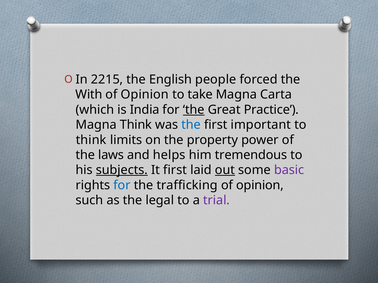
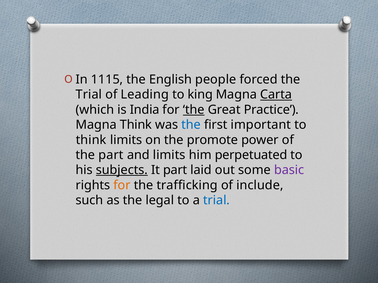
2215: 2215 -> 1115 (107, 80)
With: With -> Trial (89, 95)
Opinion: Opinion -> Leading (145, 95)
take: take -> king (200, 95)
Carta underline: none -> present (276, 95)
property: property -> promote (212, 140)
the laws: laws -> part (111, 155)
and helps: helps -> limits (169, 155)
tremendous: tremendous -> perpetuated (251, 155)
It first: first -> part (175, 170)
out underline: present -> none (225, 170)
for colour: blue -> orange (122, 185)
opinion: opinion -> include (260, 185)
trial colour: purple -> blue (217, 201)
